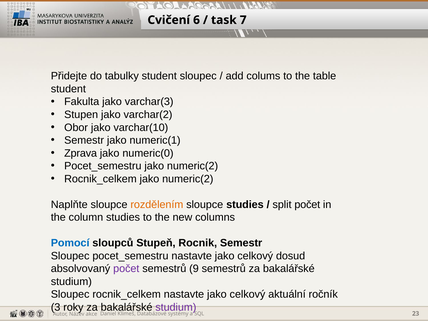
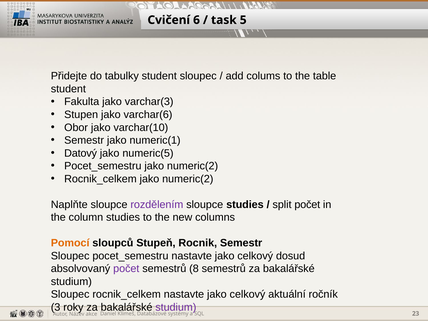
7: 7 -> 5 (243, 20)
varchar(2: varchar(2 -> varchar(6 (148, 115)
Zprava: Zprava -> Datový (81, 153)
numeric(0: numeric(0 -> numeric(5 (148, 153)
rozdělením colour: orange -> purple (157, 205)
Pomocí colour: blue -> orange (70, 243)
9: 9 -> 8 (194, 269)
